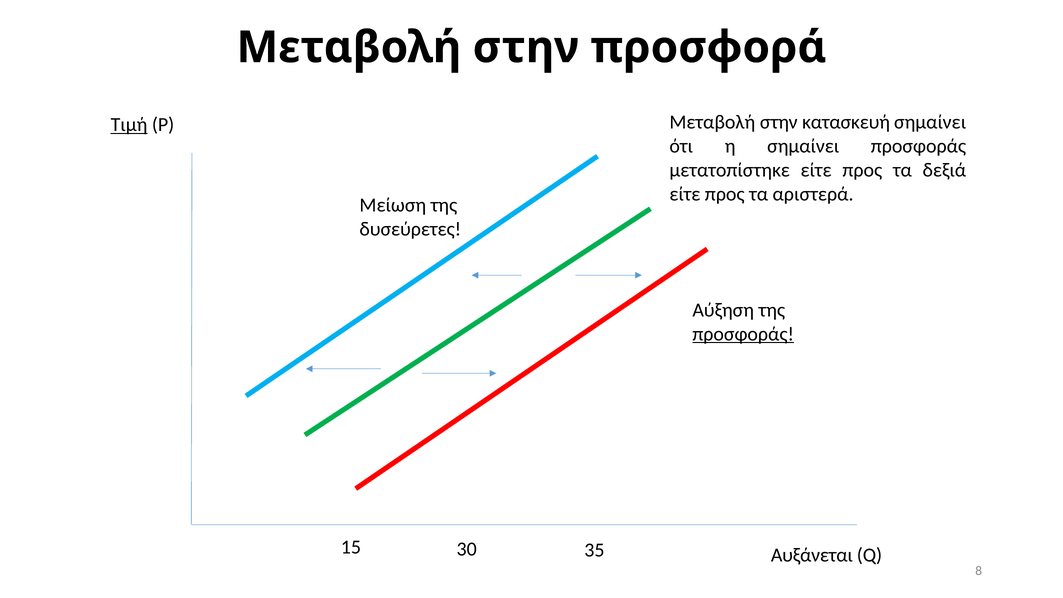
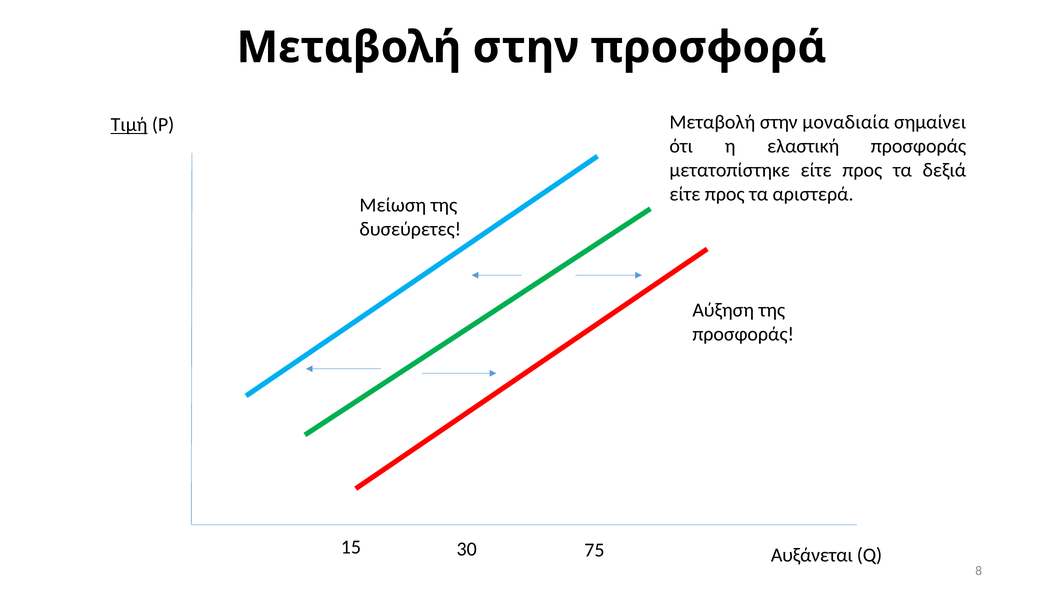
κατασκευή: κατασκευή -> μοναδιαία (846, 122)
η σημαίνει: σημαίνει -> ελαστική (803, 146)
προσφοράς underline: present -> none (743, 334)
35: 35 -> 75 (594, 550)
